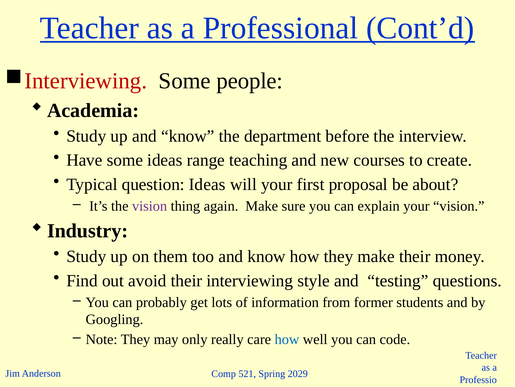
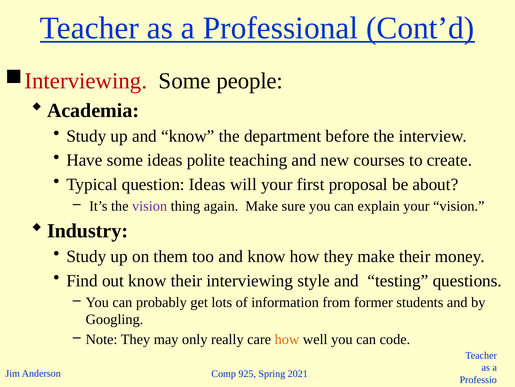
range: range -> polite (206, 160)
out avoid: avoid -> know (147, 280)
how colour: blue -> orange (287, 339)
521: 521 -> 925 (247, 373)
2029: 2029 -> 2021 (298, 373)
